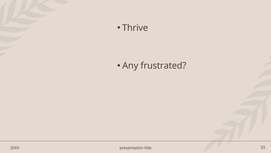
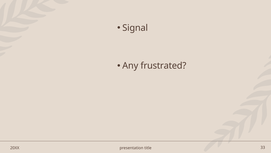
Thrive: Thrive -> Signal (135, 28)
